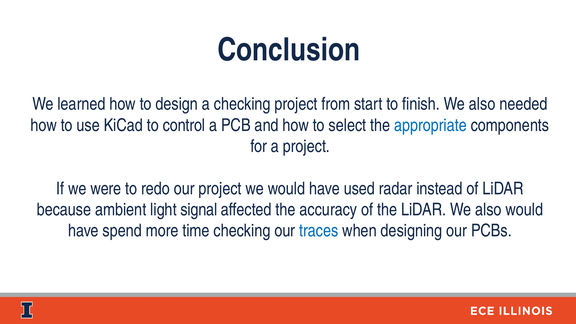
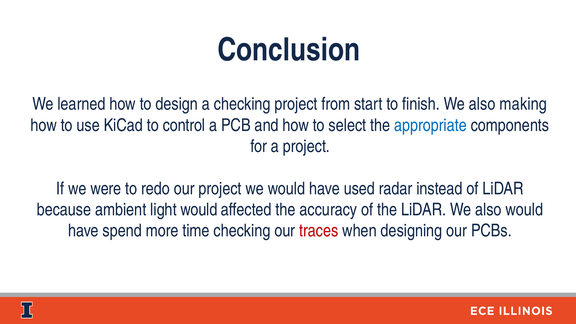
needed: needed -> making (523, 104)
light signal: signal -> would (199, 210)
traces colour: blue -> red (319, 231)
